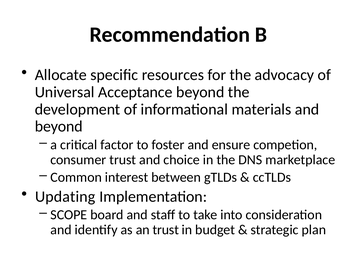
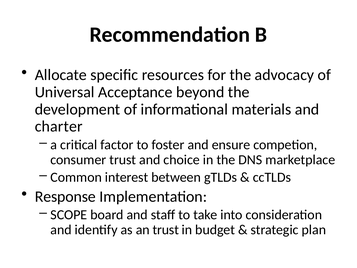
beyond: beyond -> charter (59, 126)
Updating: Updating -> Response (65, 196)
